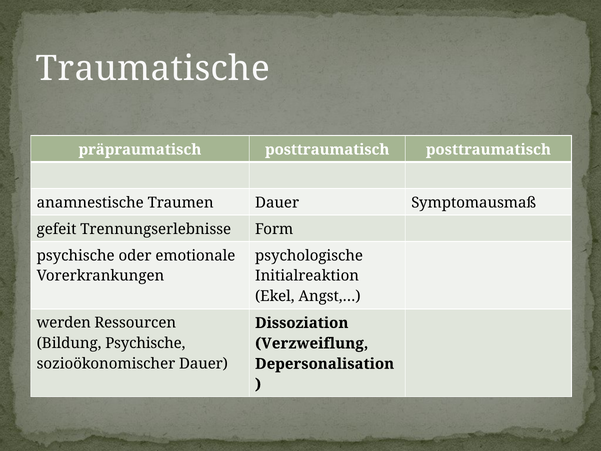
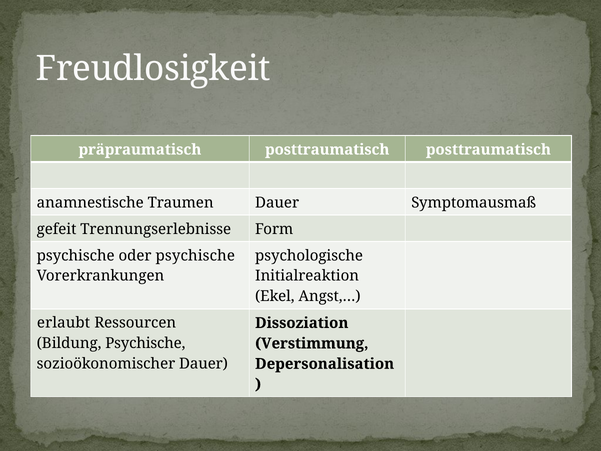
Traumatische: Traumatische -> Freudlosigkeit (153, 69)
oder emotionale: emotionale -> psychische (195, 255)
werden: werden -> erlaubt (64, 323)
Verzweiflung: Verzweiflung -> Verstimmung (312, 343)
